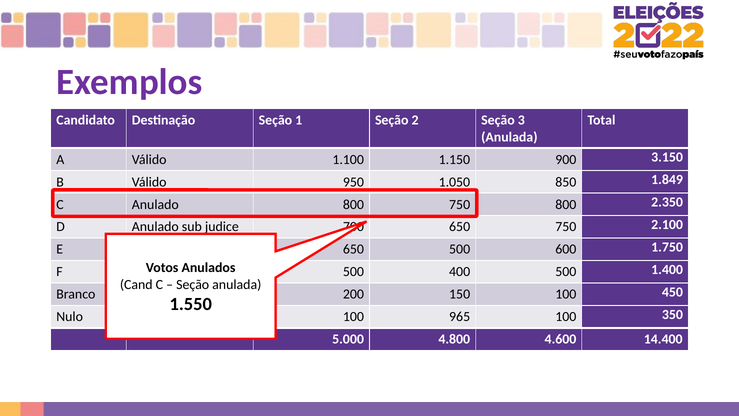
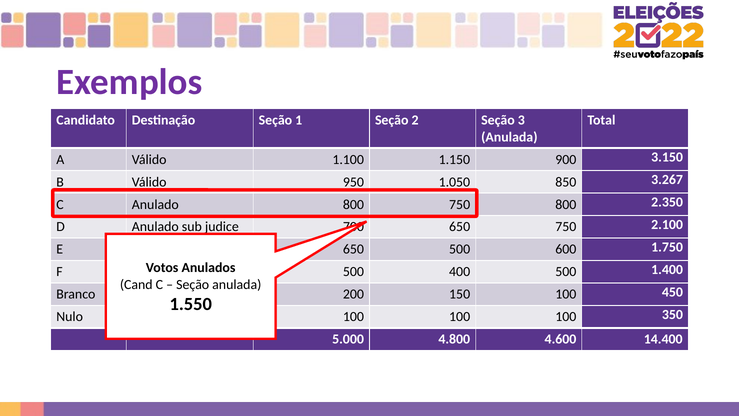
1.849: 1.849 -> 3.267 (667, 180)
965: 965 -> 100 (460, 317)
